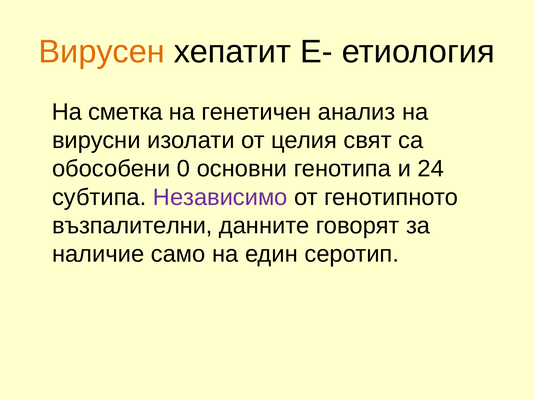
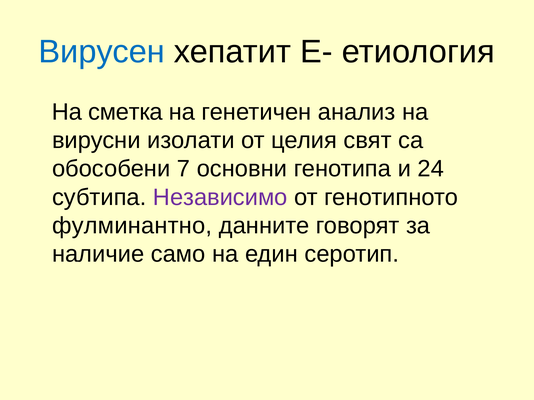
Вирусен colour: orange -> blue (102, 52)
0: 0 -> 7 (184, 169)
възпалителни: възпалителни -> фулминантно (132, 226)
